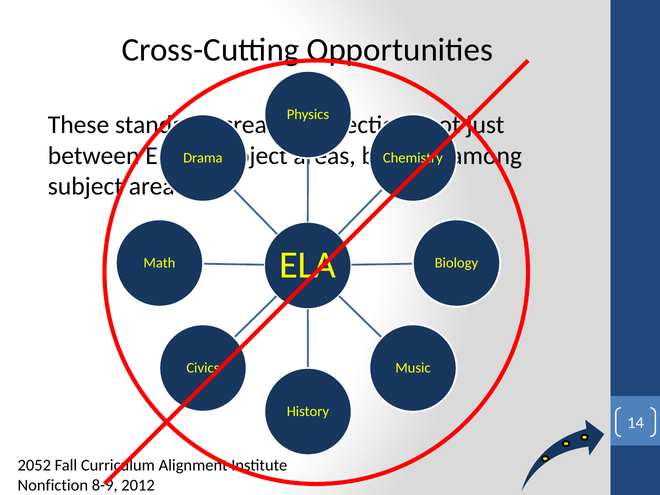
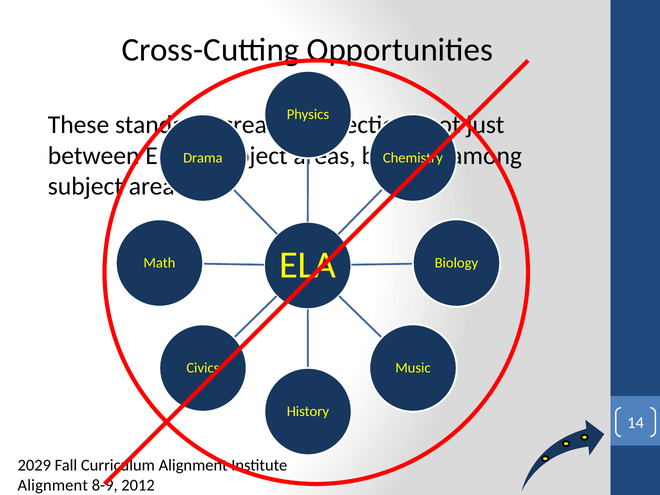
2052: 2052 -> 2029 (34, 465)
Nonfiction: Nonfiction -> Alignment (53, 485)
